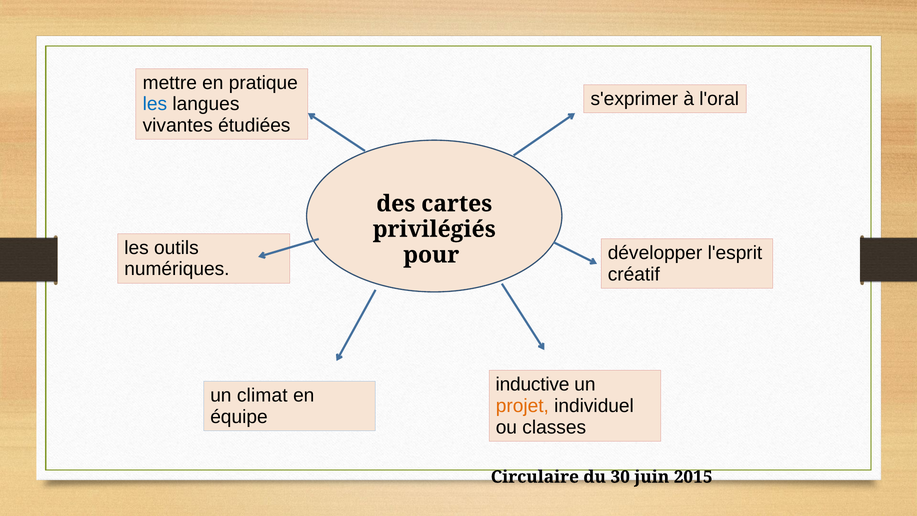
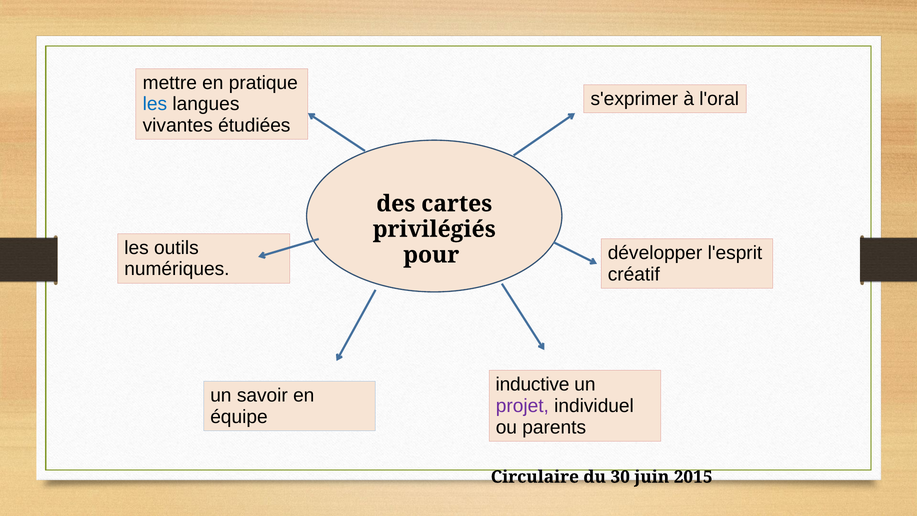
climat: climat -> savoir (262, 395)
projet colour: orange -> purple (522, 406)
classes: classes -> parents (554, 427)
